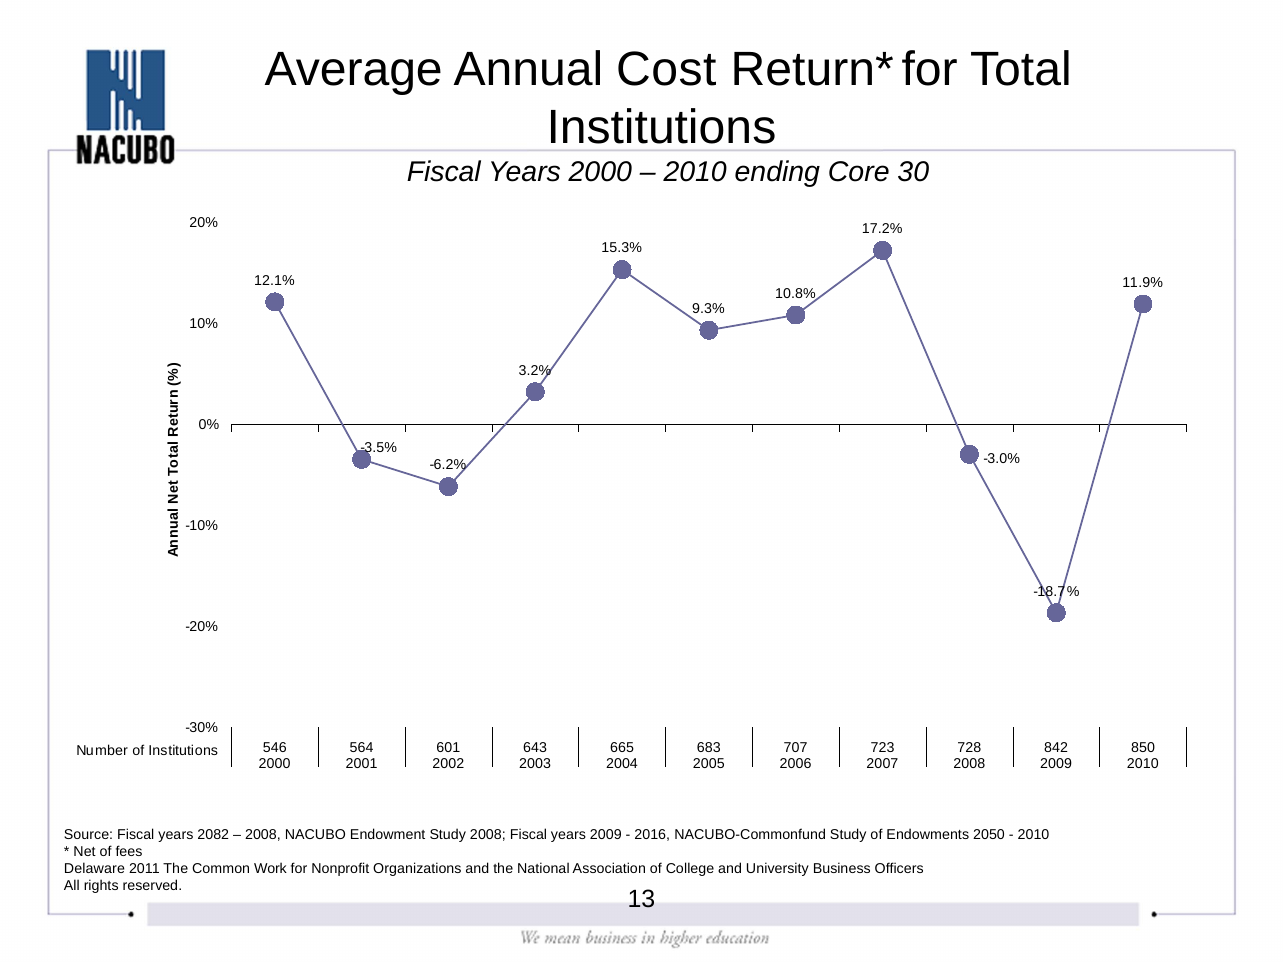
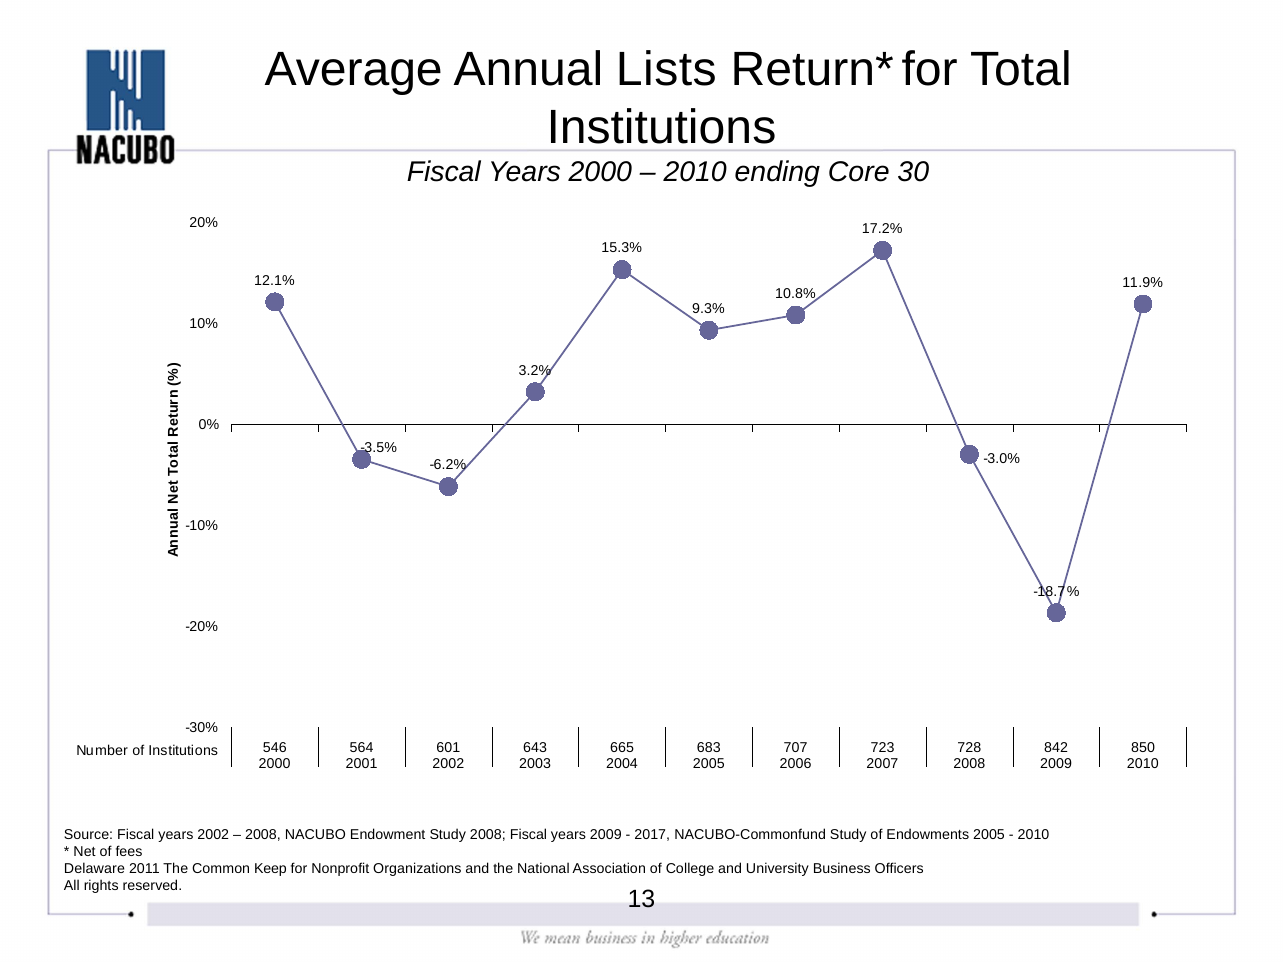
Cost: Cost -> Lists (666, 70)
years 2082: 2082 -> 2002 (213, 835)
2016: 2016 -> 2017 (652, 835)
Endowments 2050: 2050 -> 2005 (989, 835)
Work: Work -> Keep (270, 869)
